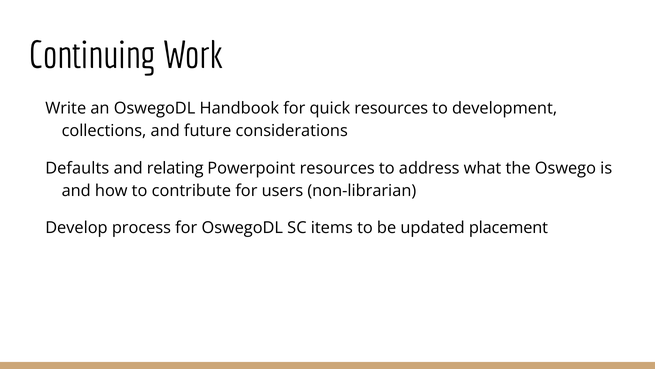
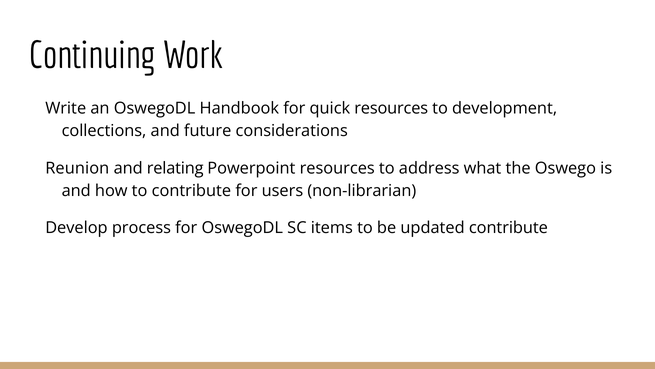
Defaults: Defaults -> Reunion (77, 168)
updated placement: placement -> contribute (508, 228)
